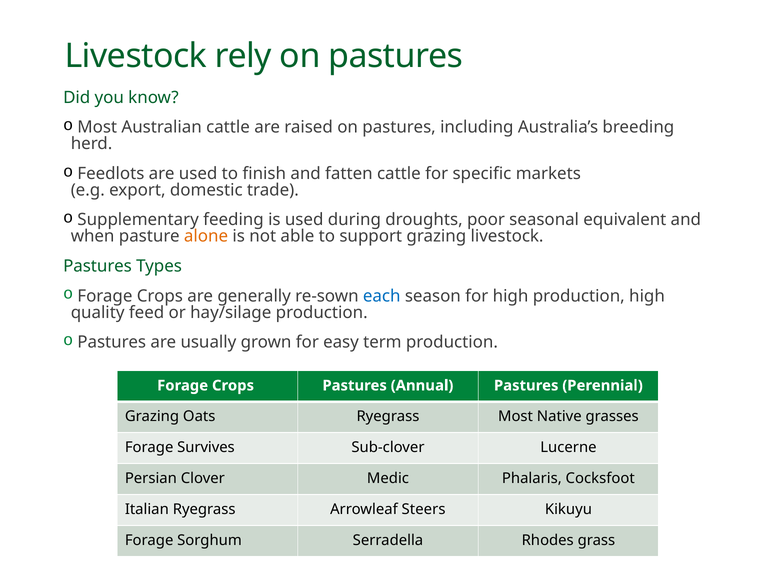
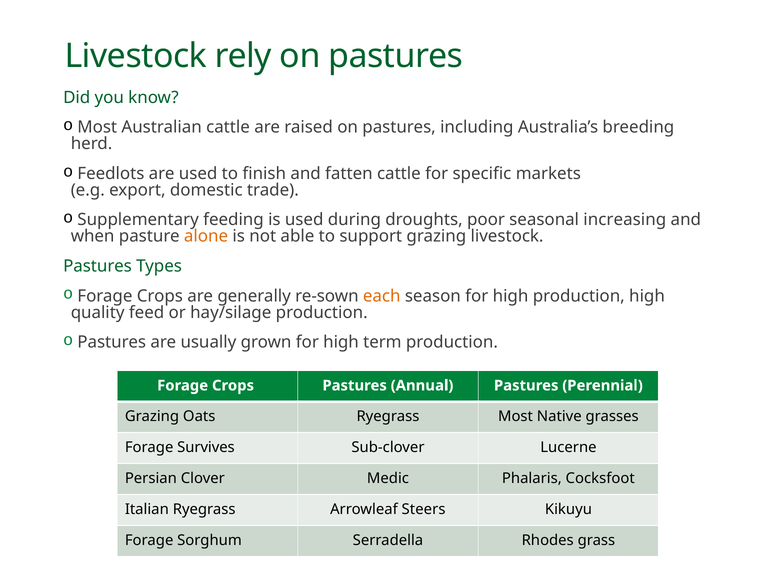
equivalent: equivalent -> increasing (625, 220)
each colour: blue -> orange (382, 296)
grown for easy: easy -> high (341, 342)
